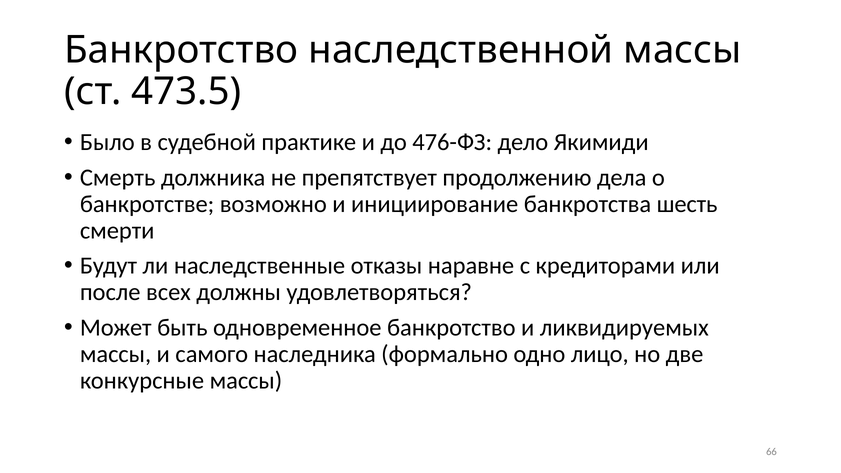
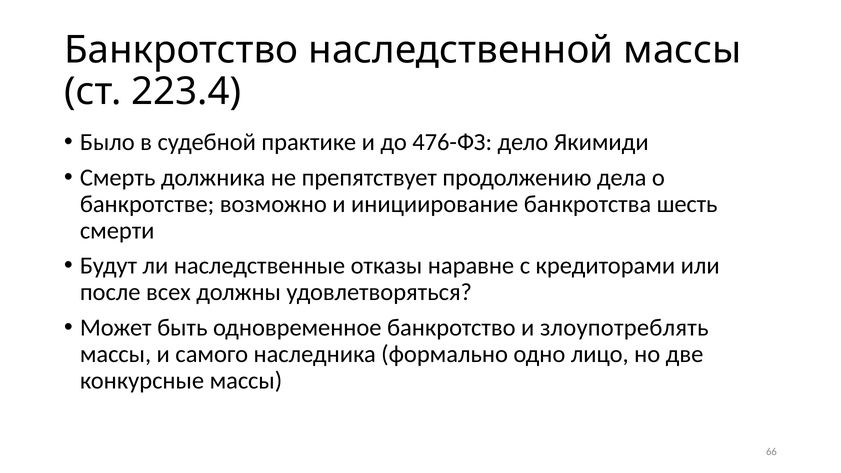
473.5: 473.5 -> 223.4 (186, 91)
ликвидируемых: ликвидируемых -> злоупотреблять (624, 327)
